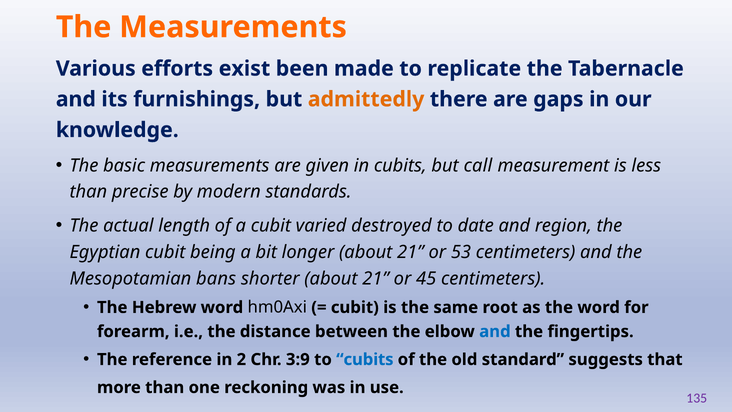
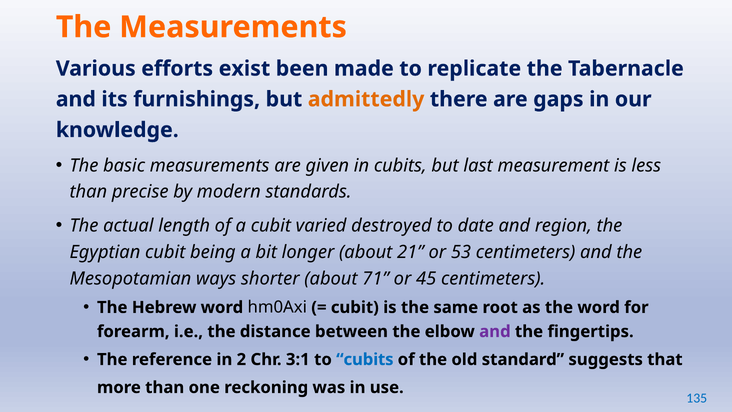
call: call -> last (478, 165)
bans: bans -> ways (216, 279)
shorter about 21: 21 -> 71 (376, 279)
and colour: blue -> purple (495, 331)
3:9: 3:9 -> 3:1 (298, 359)
135 colour: purple -> blue (697, 398)
